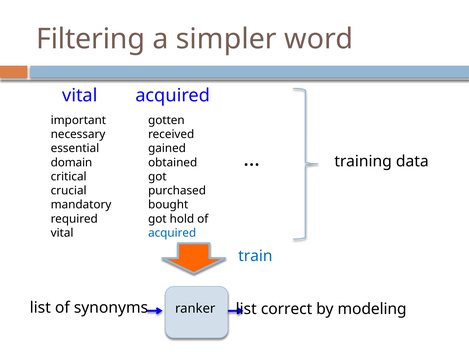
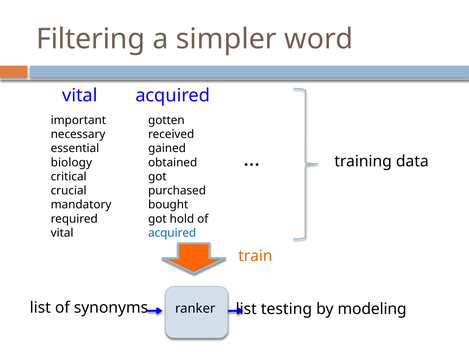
domain: domain -> biology (71, 162)
train colour: blue -> orange (255, 256)
correct: correct -> testing (286, 309)
